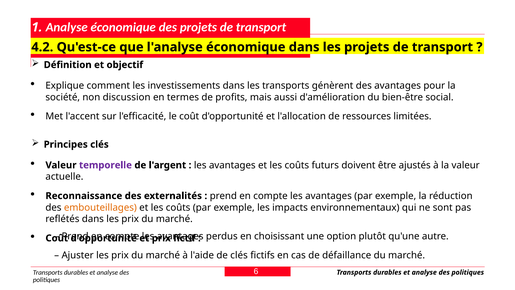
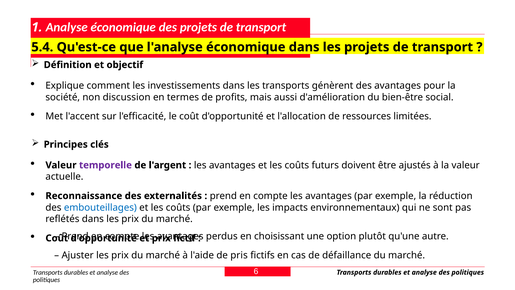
4.2: 4.2 -> 5.4 (42, 47)
embouteillages colour: orange -> blue (100, 207)
de clés: clés -> pris (239, 255)
